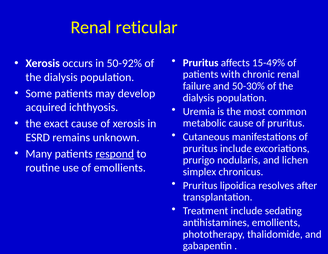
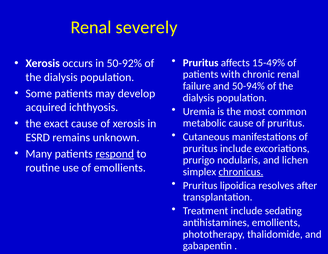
reticular: reticular -> severely (147, 27)
50-30%: 50-30% -> 50-94% (248, 86)
chronicus underline: none -> present (241, 171)
